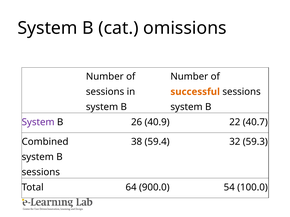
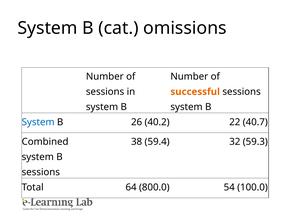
System colour: purple -> blue (38, 122)
40.9: 40.9 -> 40.2 (157, 122)
900.0: 900.0 -> 800.0 (154, 188)
